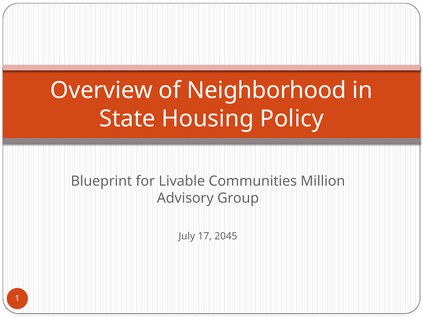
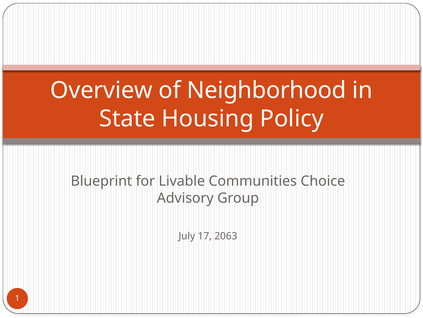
Million: Million -> Choice (323, 181)
2045: 2045 -> 2063 (226, 236)
